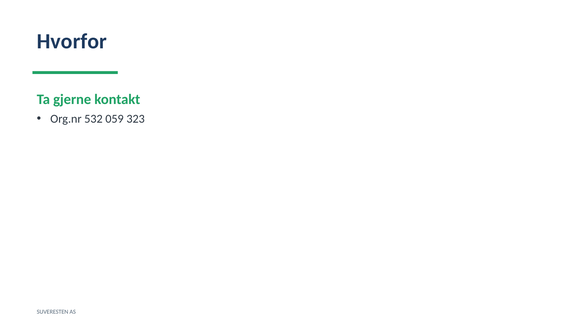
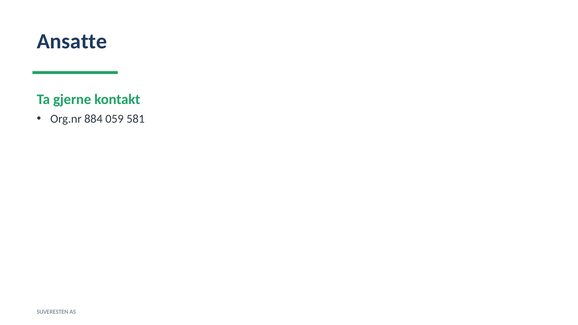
Hvorfor: Hvorfor -> Ansatte (72, 41)
532: 532 -> 884 (93, 119)
323: 323 -> 581 (136, 119)
